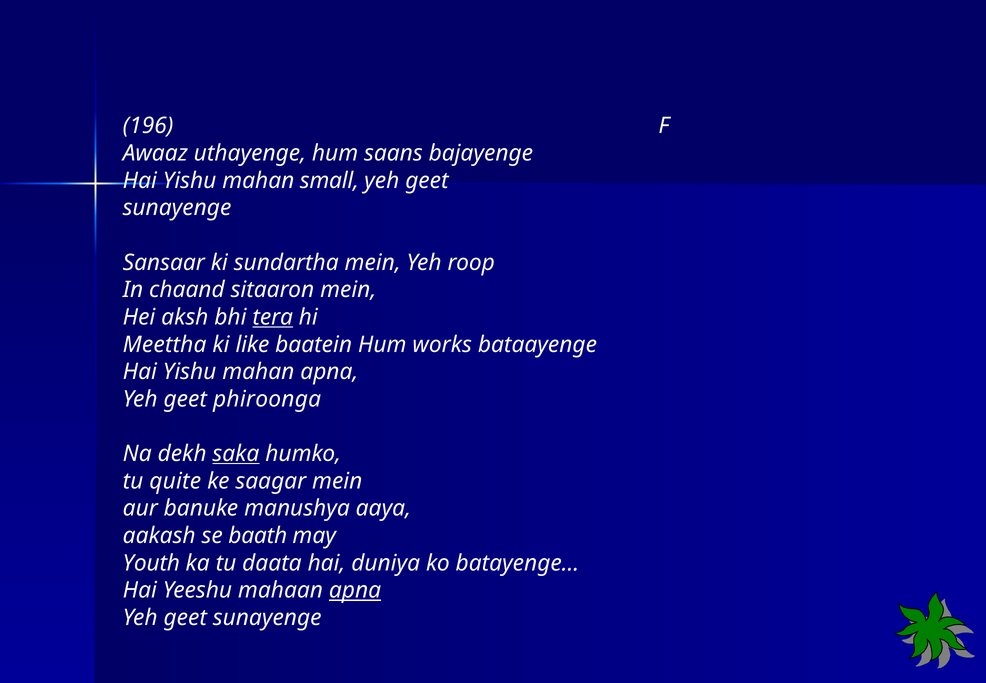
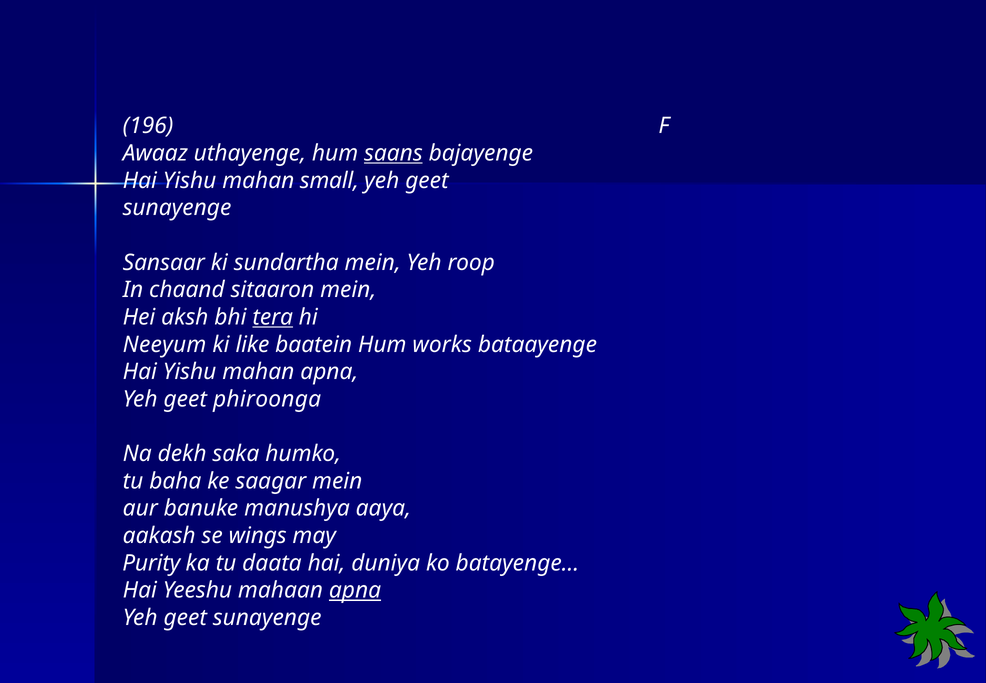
saans underline: none -> present (393, 153)
Meettha: Meettha -> Neeyum (165, 344)
saka underline: present -> none (236, 454)
quite: quite -> baha (175, 481)
baath: baath -> wings (258, 535)
Youth: Youth -> Purity (151, 563)
